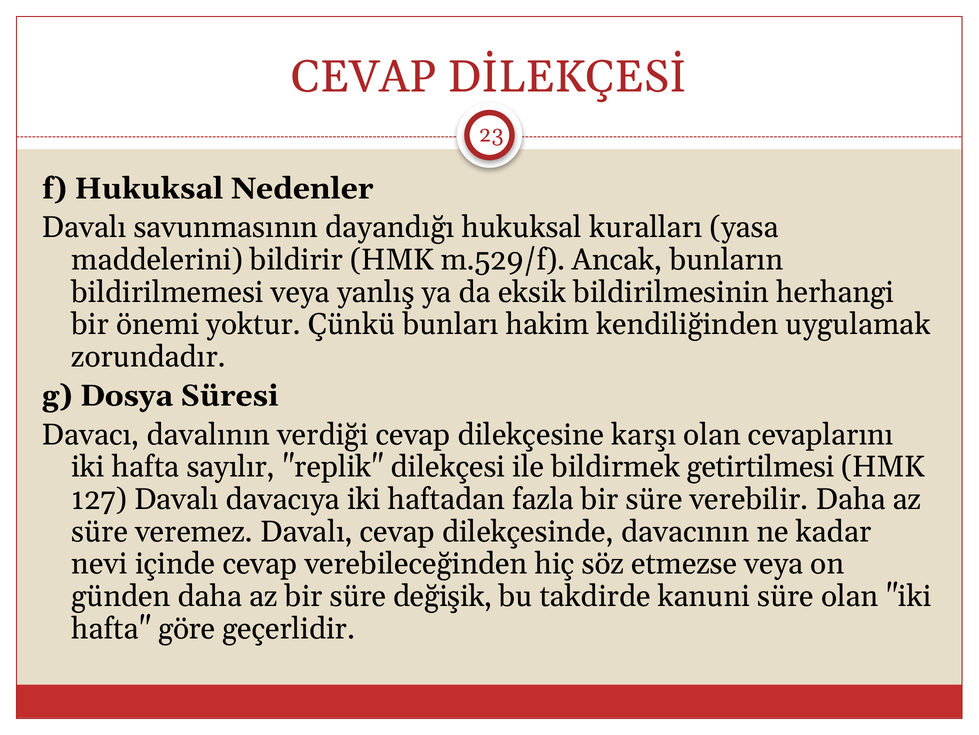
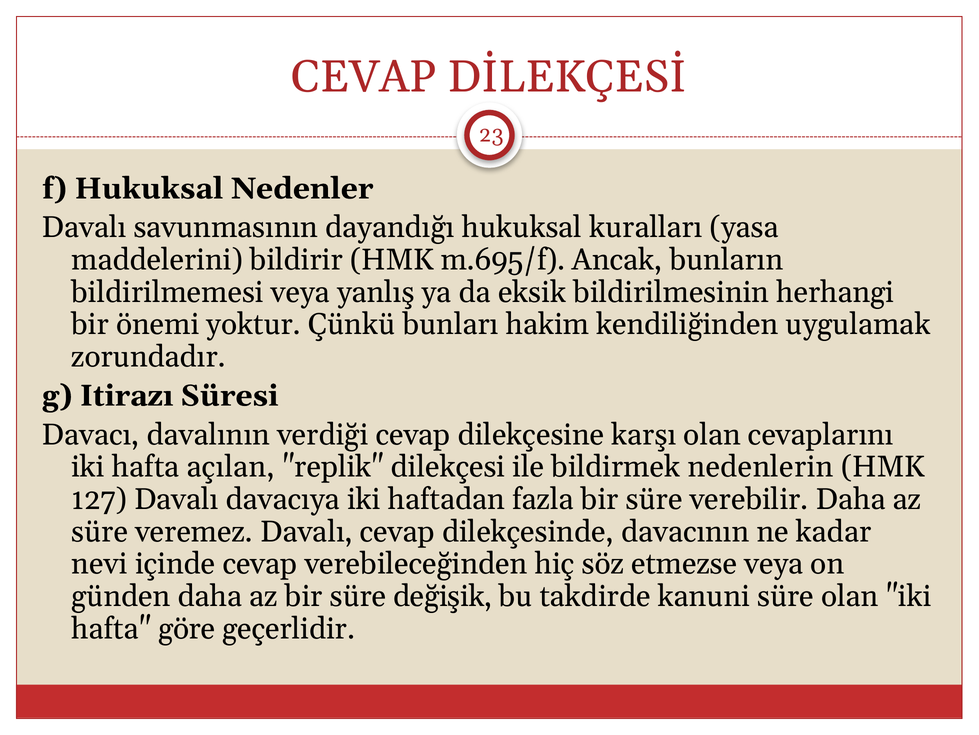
m.529/f: m.529/f -> m.695/f (503, 260)
Dosya: Dosya -> Itirazı (127, 395)
sayılır: sayılır -> açılan (231, 467)
getirtilmesi: getirtilmesi -> nedenlerin (760, 467)
